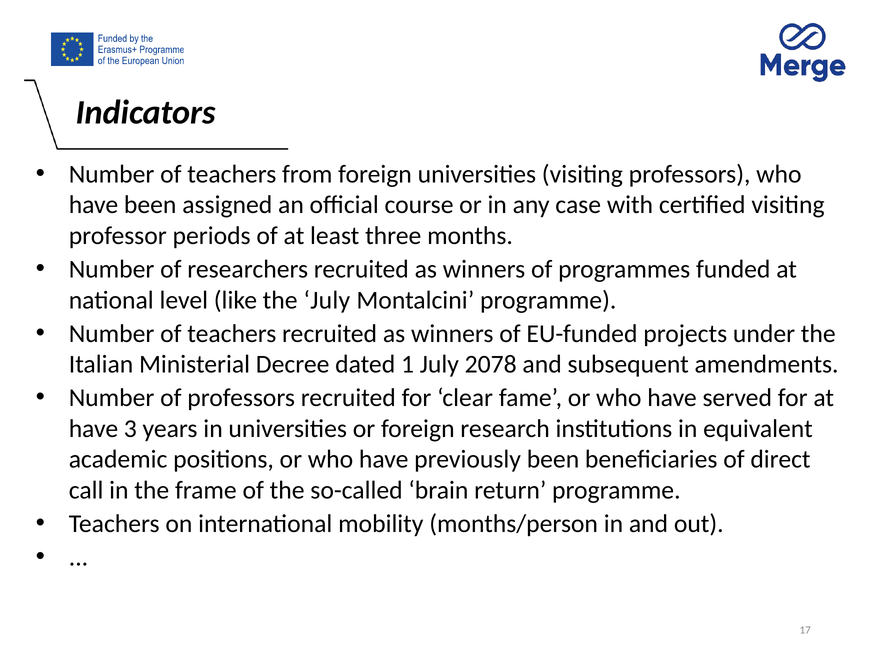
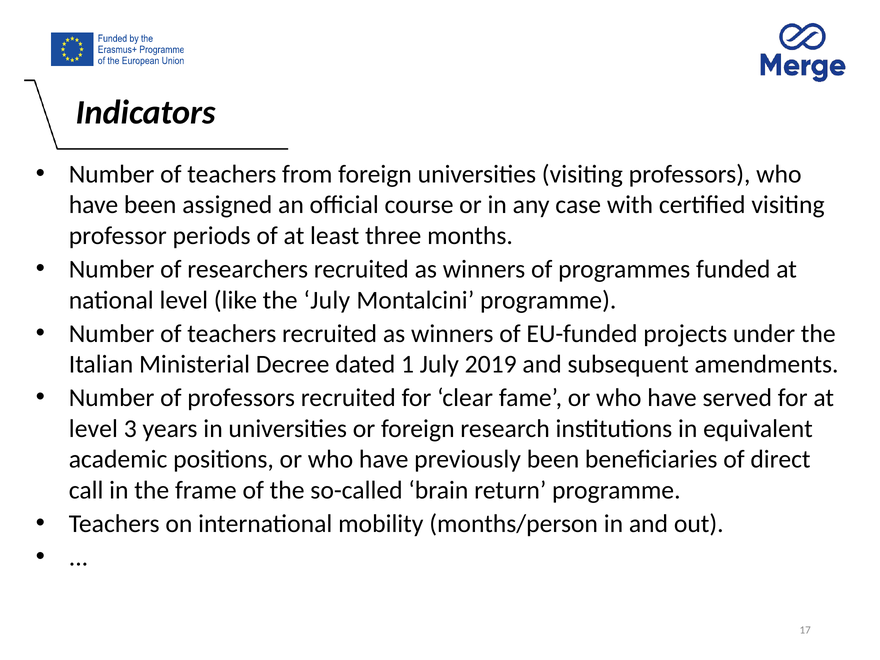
2078: 2078 -> 2019 (491, 364)
have: have -> level (93, 429)
